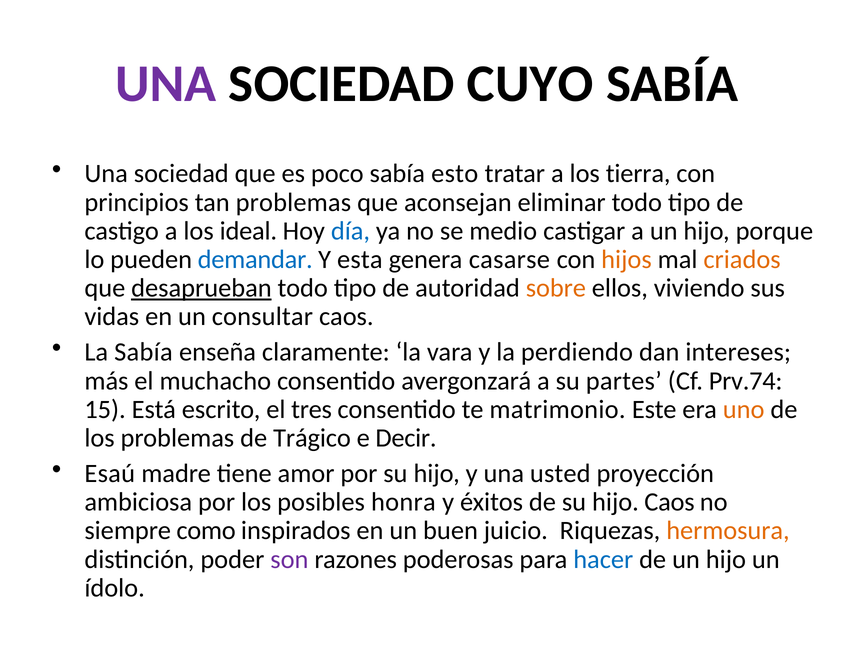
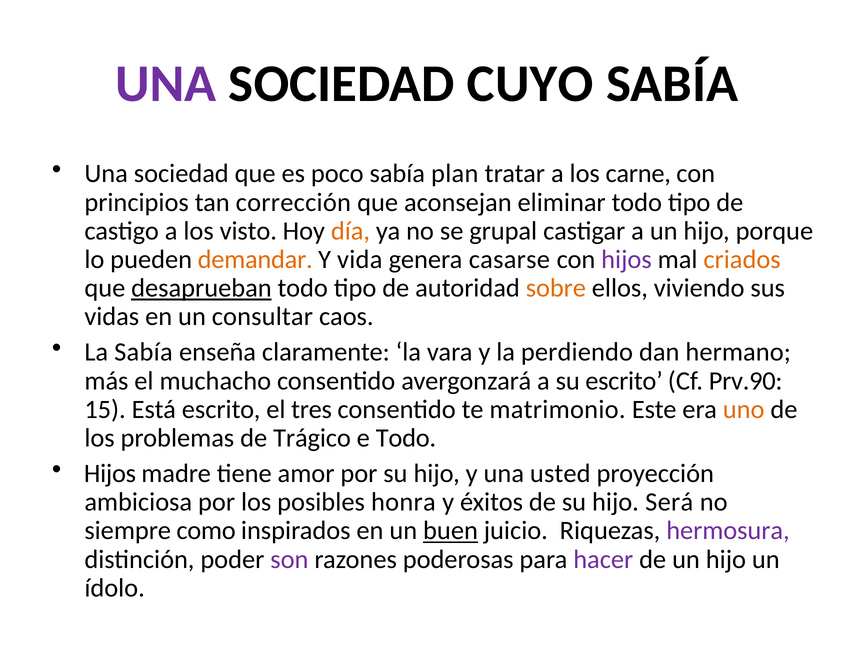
esto: esto -> plan (455, 174)
tierra: tierra -> carne (638, 174)
tan problemas: problemas -> corrección (293, 202)
ideal: ideal -> visto (248, 231)
día colour: blue -> orange (350, 231)
medio: medio -> grupal (503, 231)
demandar colour: blue -> orange (255, 259)
esta: esta -> vida (360, 259)
hijos colour: orange -> purple (626, 259)
intereses: intereses -> hermano (738, 352)
su partes: partes -> escrito (624, 381)
Prv.74: Prv.74 -> Prv.90 (746, 381)
e Decir: Decir -> Todo (406, 438)
Esaú: Esaú -> Hijos (110, 473)
hijo Caos: Caos -> Será (669, 502)
buen underline: none -> present (451, 530)
hermosura colour: orange -> purple (728, 530)
hacer colour: blue -> purple (603, 559)
